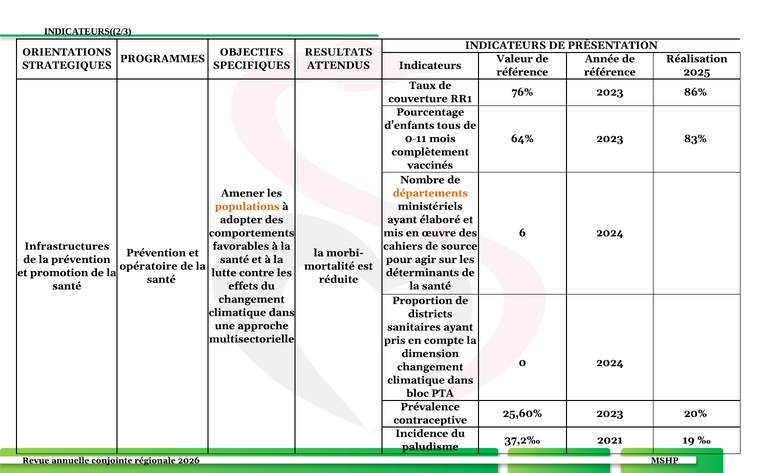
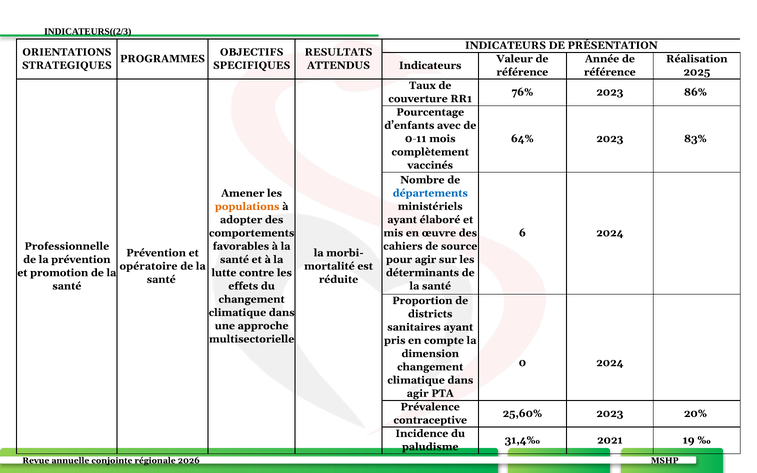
tous: tous -> avec (449, 125)
départements colour: orange -> blue (430, 193)
Infrastructures: Infrastructures -> Professionnelle (67, 246)
bloc: bloc -> agir (418, 394)
37,2‰: 37,2‰ -> 31,4‰ (522, 440)
